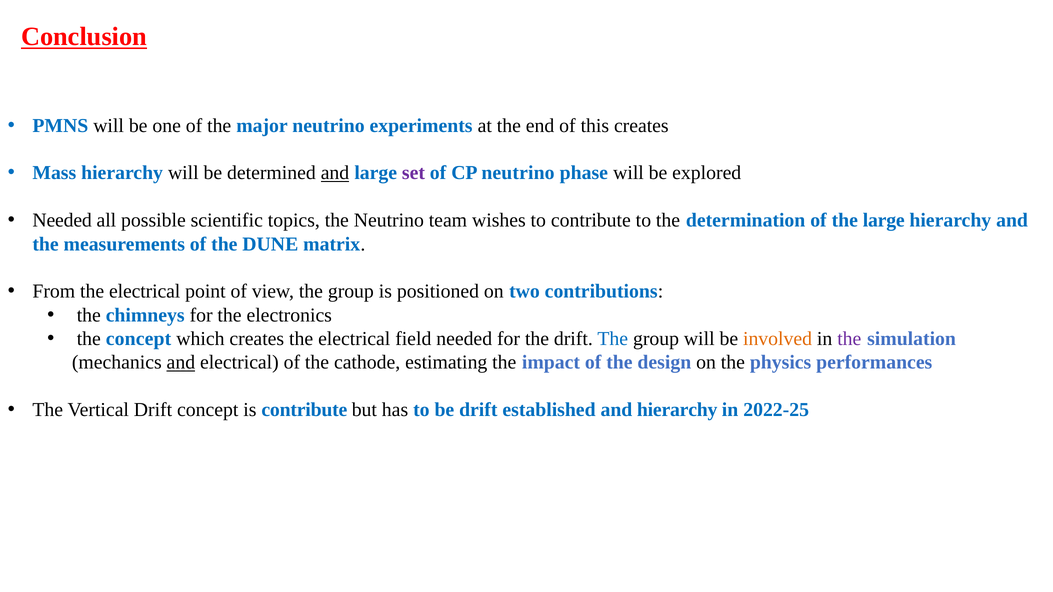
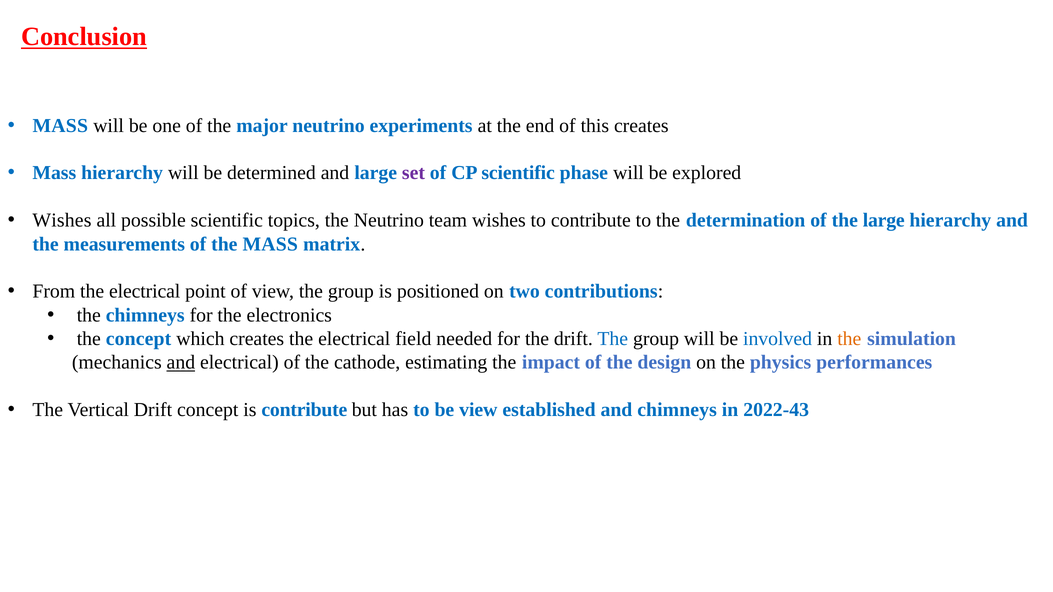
PMNS: PMNS -> MASS (60, 126)
and underline: present -> none (335, 173)
CP neutrino: neutrino -> scientific (518, 173)
Needed: Needed -> Wishes (62, 220)
the DUNE: DUNE -> MASS (270, 244)
involved colour: orange -> blue (778, 339)
the colour: purple -> orange (849, 339)
be drift: drift -> view (478, 410)
and hierarchy: hierarchy -> chimneys (677, 410)
2022-25: 2022-25 -> 2022-43 (776, 410)
